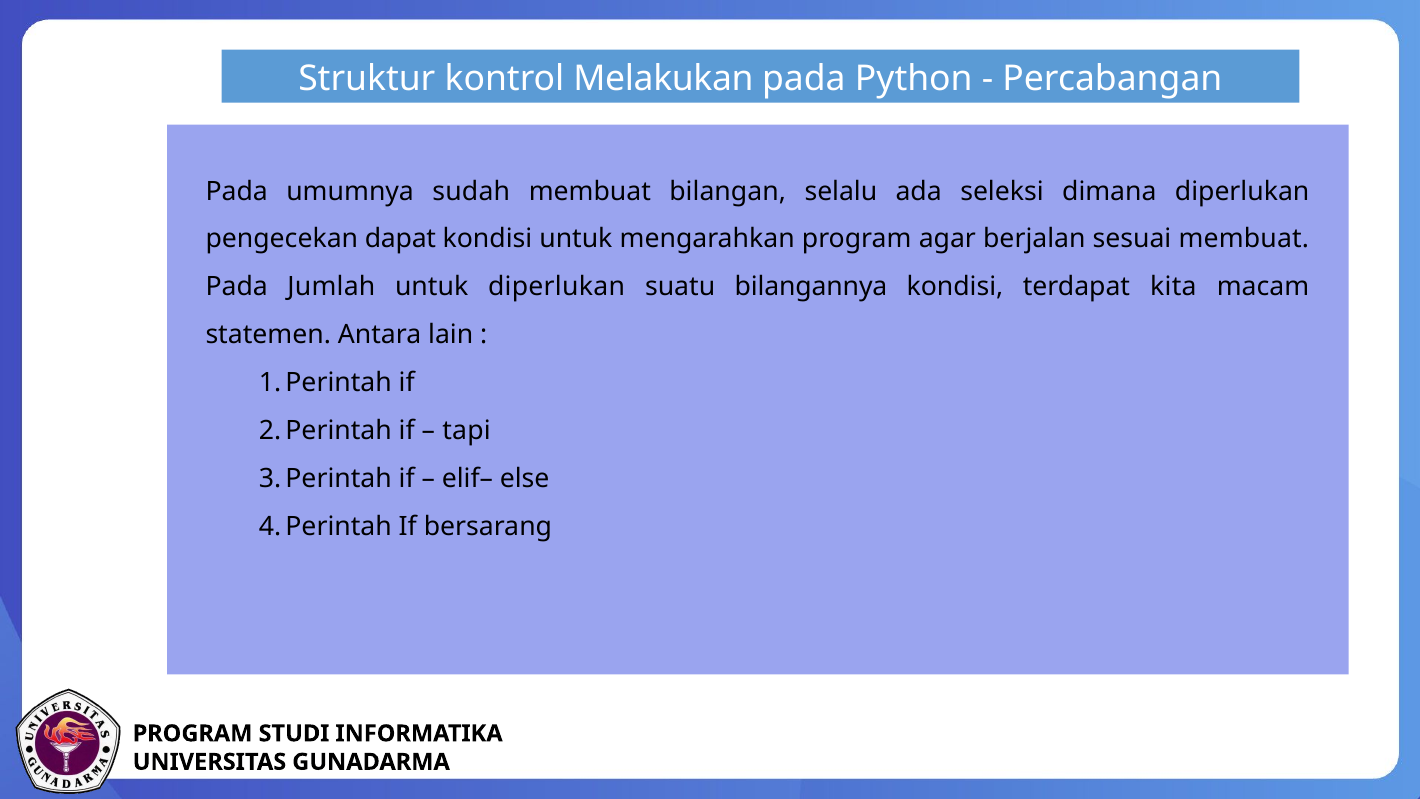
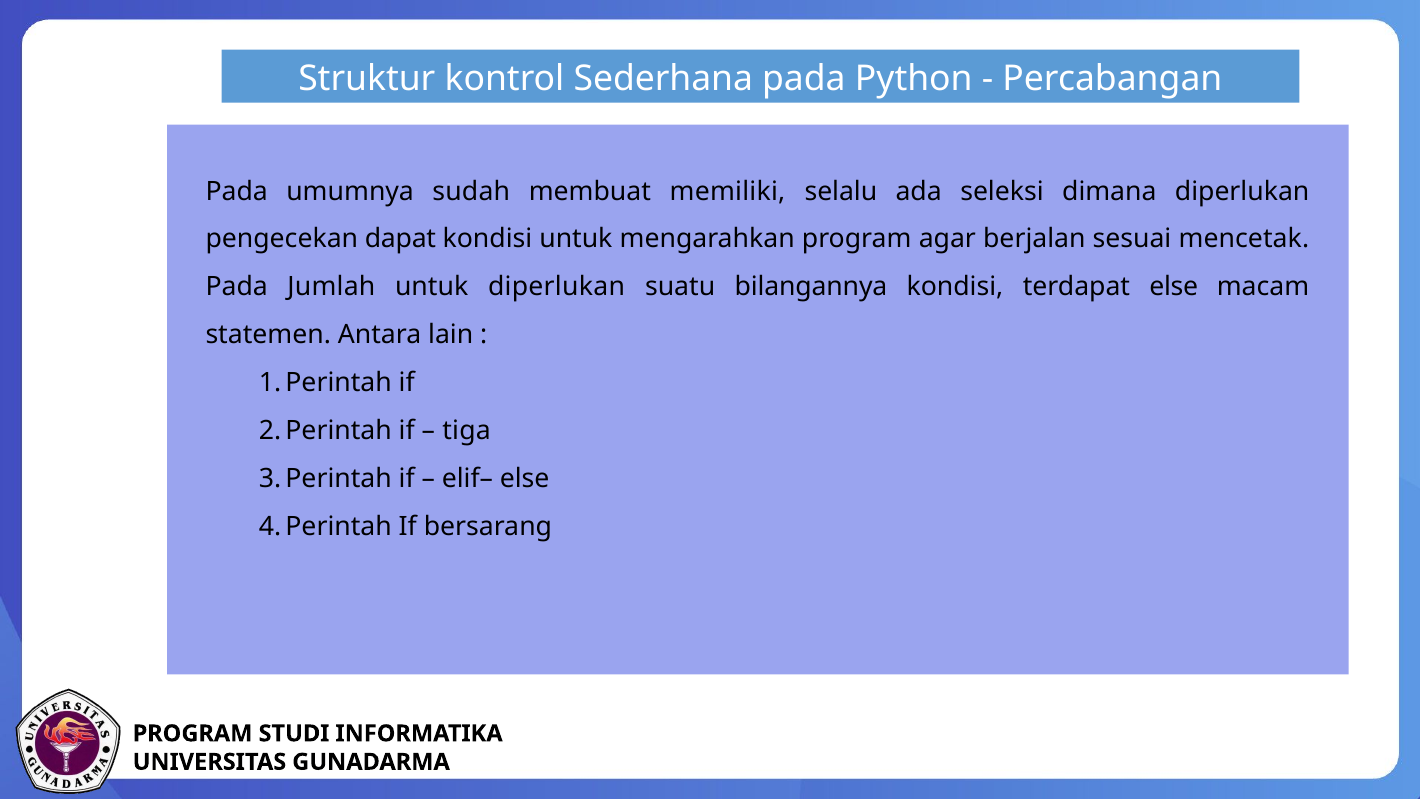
Melakukan: Melakukan -> Sederhana (663, 79)
bilangan: bilangan -> memiliki (728, 191)
sesuai membuat: membuat -> mencetak (1244, 239)
terdapat kita: kita -> else (1174, 287)
tapi: tapi -> tiga (467, 431)
